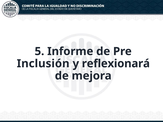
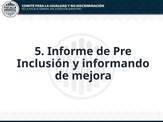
reflexionará: reflexionará -> informando (116, 64)
